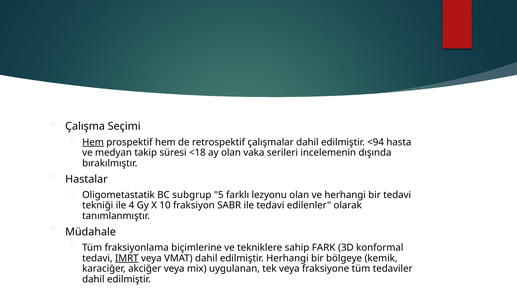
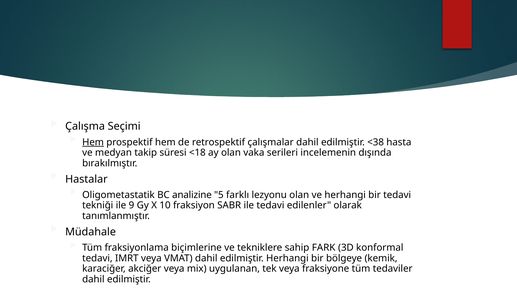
<94: <94 -> <38 (376, 142)
subgrup: subgrup -> analizine (192, 195)
4: 4 -> 9 (132, 205)
IMRT underline: present -> none (127, 258)
